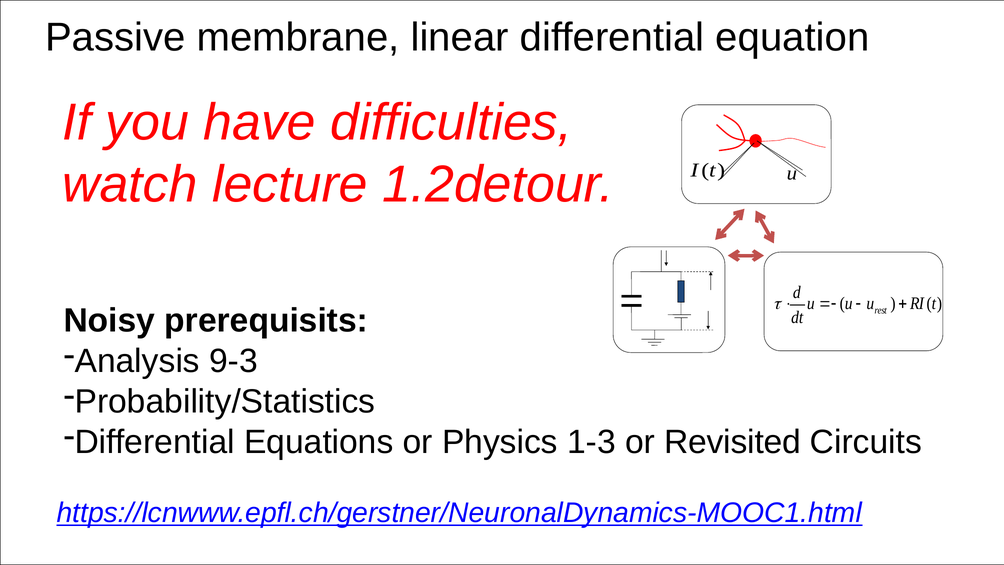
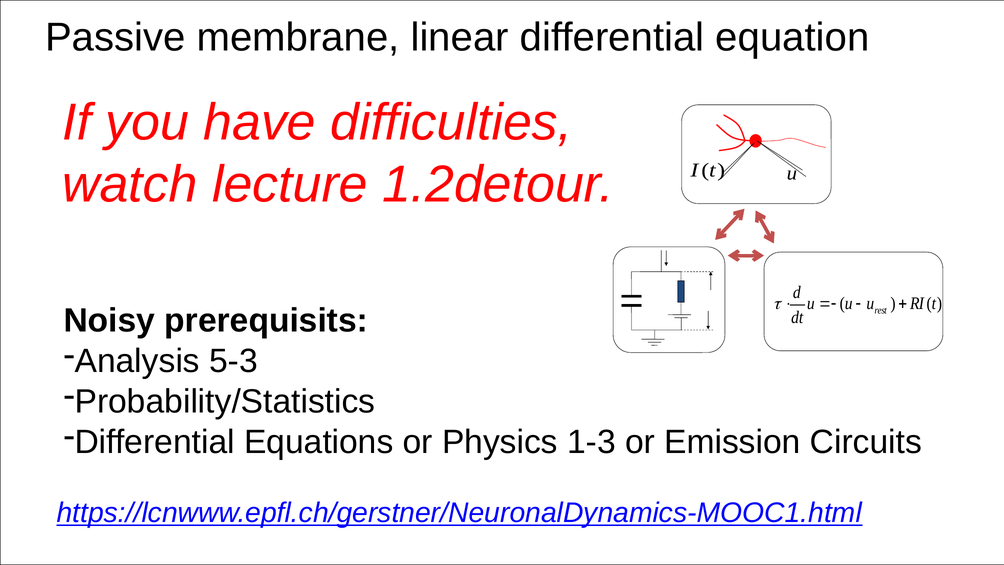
9-3: 9-3 -> 5-3 (233, 361)
Revisited: Revisited -> Emission (732, 442)
